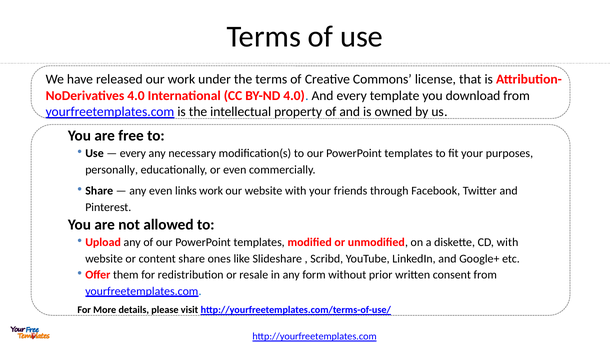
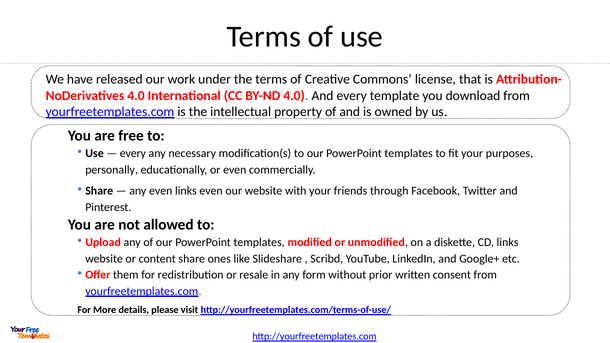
links work: work -> even (211, 191)
CD with: with -> links (508, 242)
